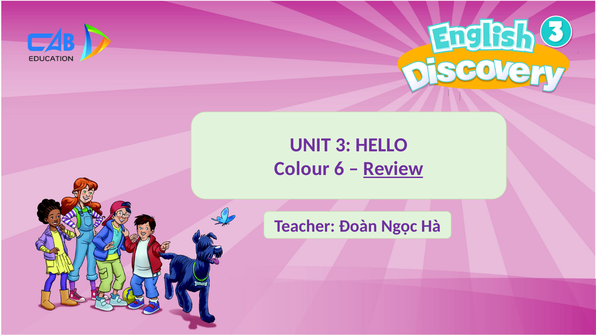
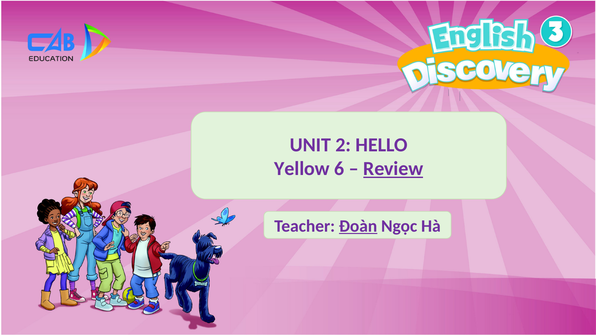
3: 3 -> 2 (343, 145)
Colour: Colour -> Yellow (302, 169)
Đoàn underline: none -> present (358, 226)
